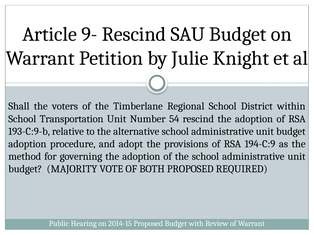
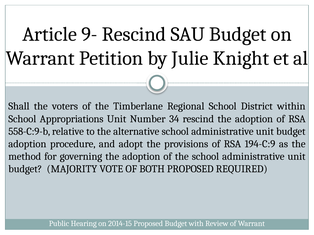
Transportation: Transportation -> Appropriations (72, 119)
54: 54 -> 34 (174, 119)
193-C:9-b: 193-C:9-b -> 558-C:9-b (29, 132)
